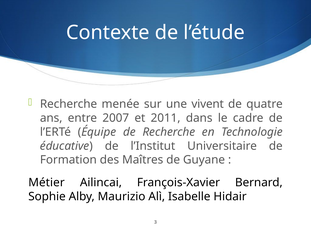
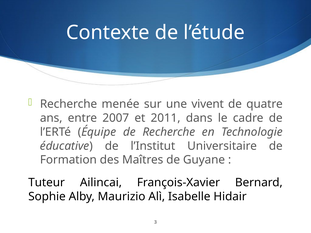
Métier: Métier -> Tuteur (47, 183)
